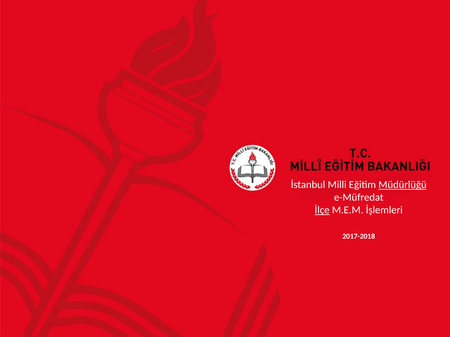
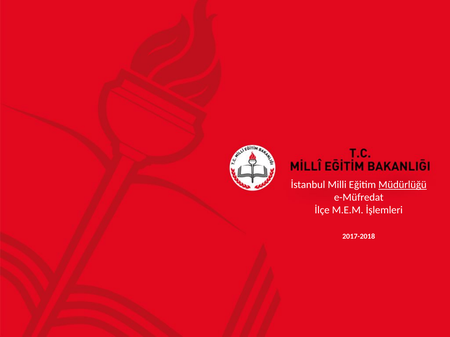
İlçe underline: present -> none (322, 210)
